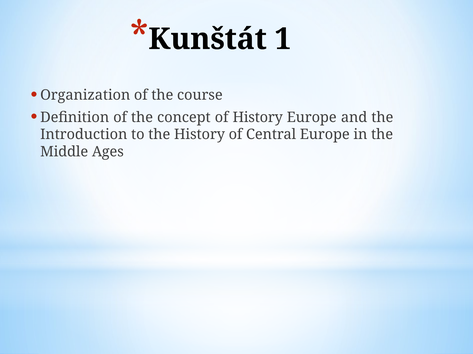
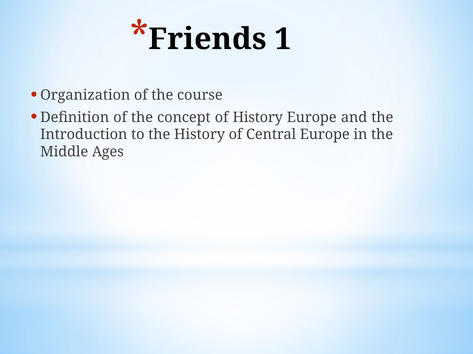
Kunštát: Kunštát -> Friends (207, 39)
